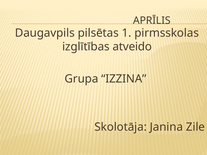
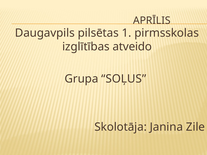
IZZINA: IZZINA -> SOĻUS (124, 79)
